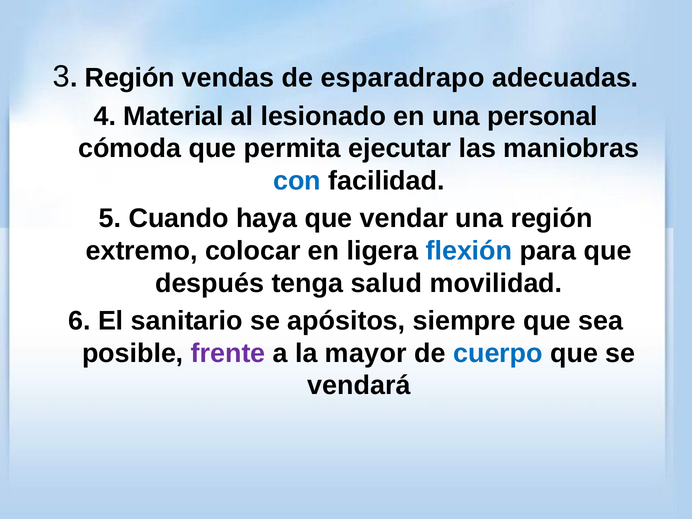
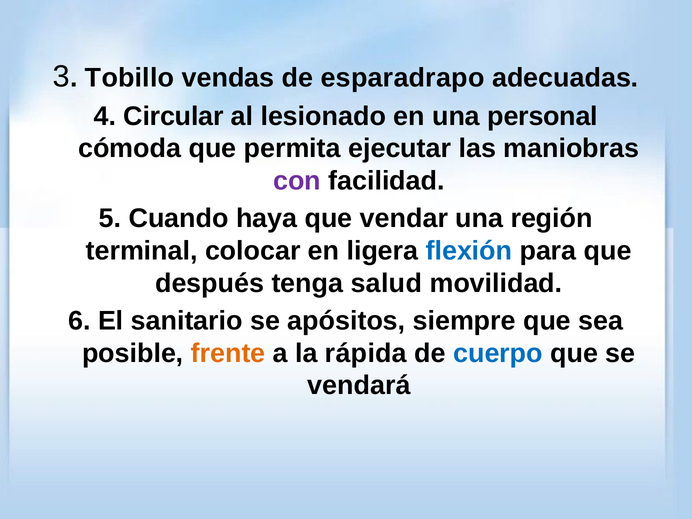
Región: Región -> Tobillo (130, 78)
Material: Material -> Circular (174, 116)
con colour: blue -> purple (297, 181)
extremo: extremo -> terminal (142, 251)
frente colour: purple -> orange (228, 353)
mayor: mayor -> rápida (366, 353)
